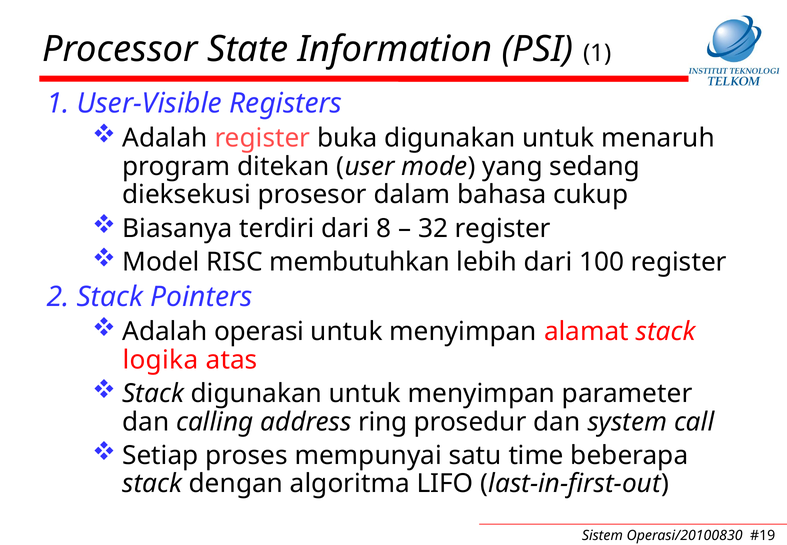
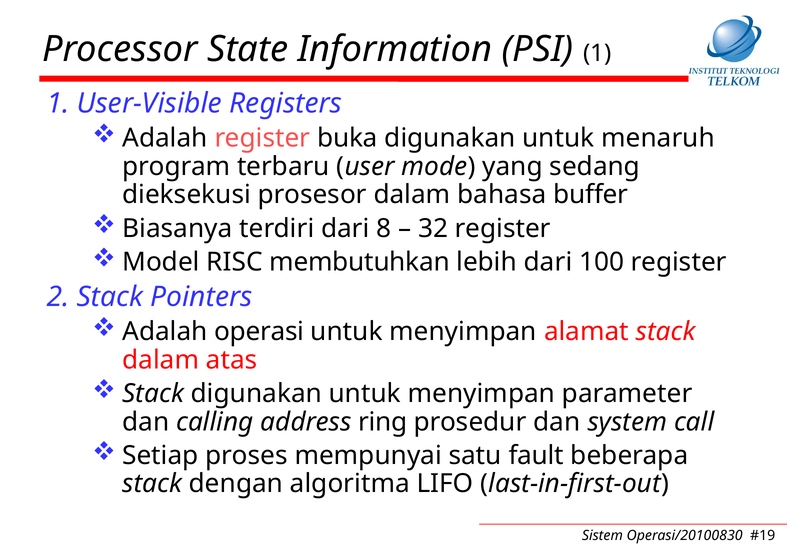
ditekan: ditekan -> terbaru (283, 166)
cukup: cukup -> buffer (591, 195)
logika: logika -> dalam (161, 360)
time: time -> fault (536, 455)
